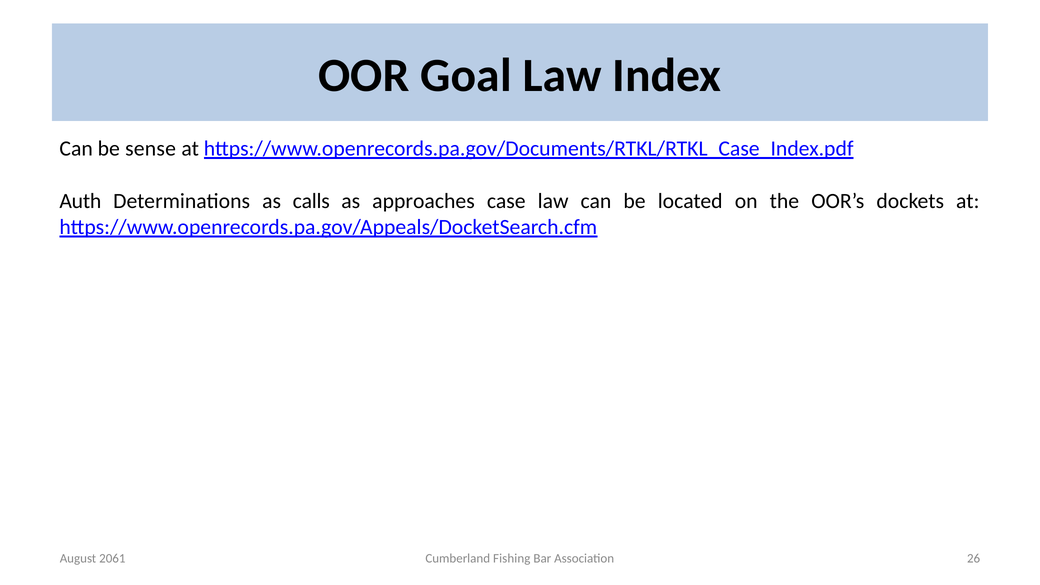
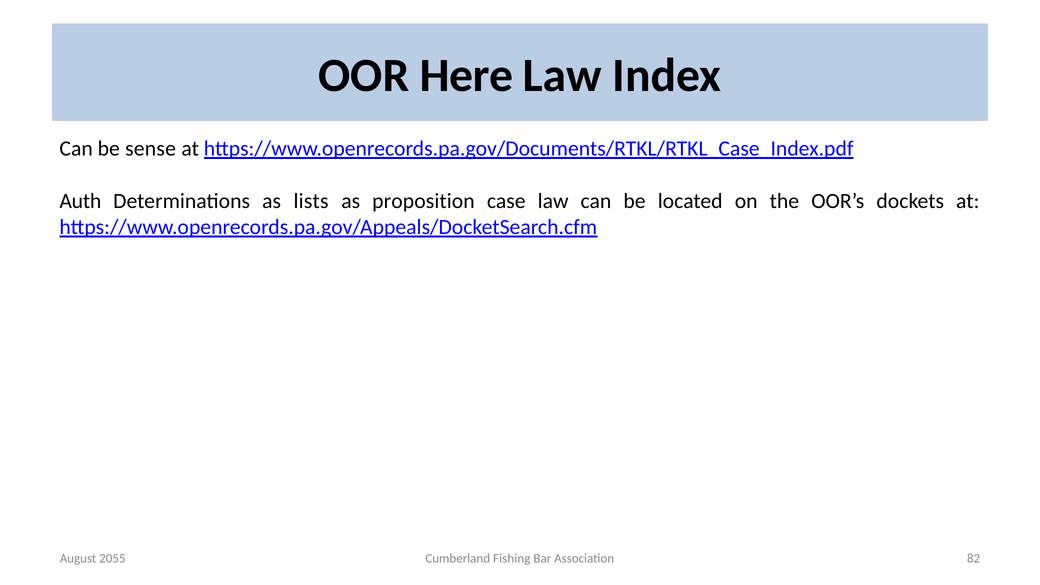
Goal: Goal -> Here (466, 76)
calls: calls -> lists (311, 201)
approaches: approaches -> proposition (423, 201)
2061: 2061 -> 2055 (112, 559)
26: 26 -> 82 (974, 559)
